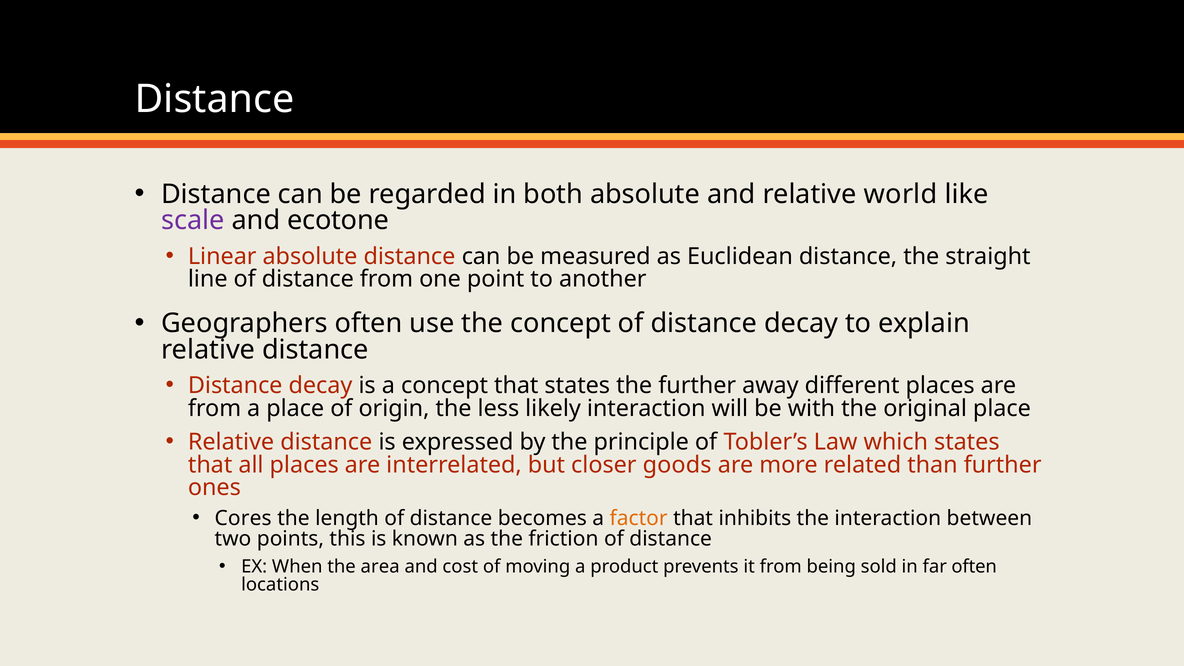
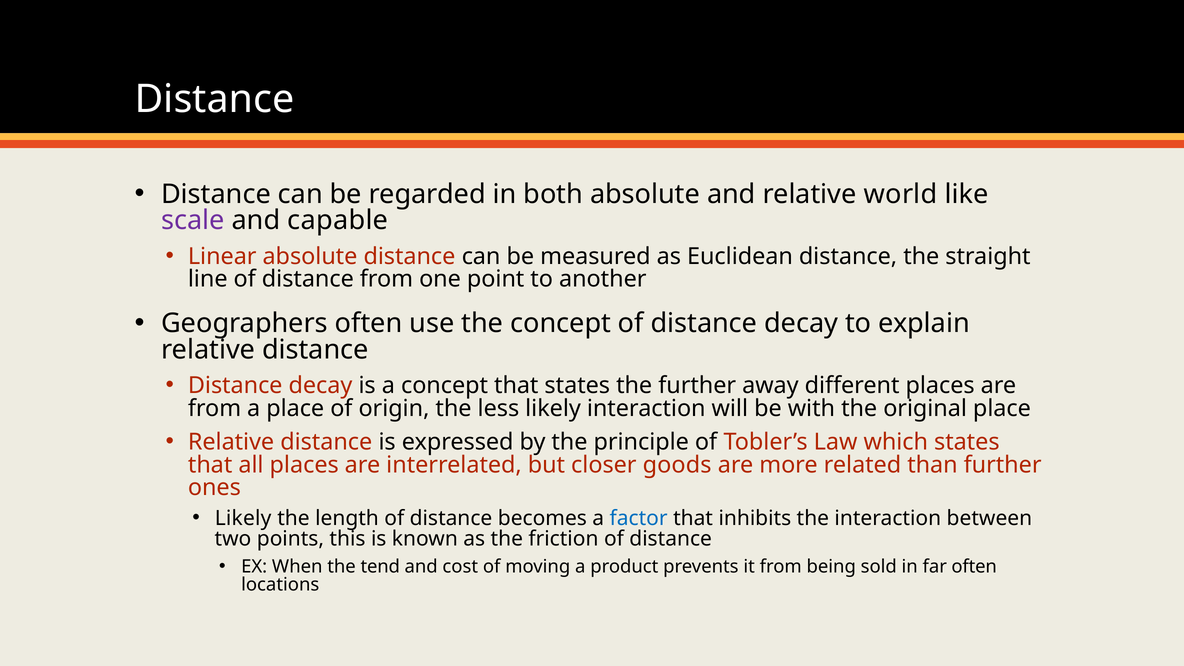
ecotone: ecotone -> capable (338, 221)
Cores: Cores -> Likely (243, 518)
factor colour: orange -> blue (639, 518)
area: area -> tend (380, 567)
